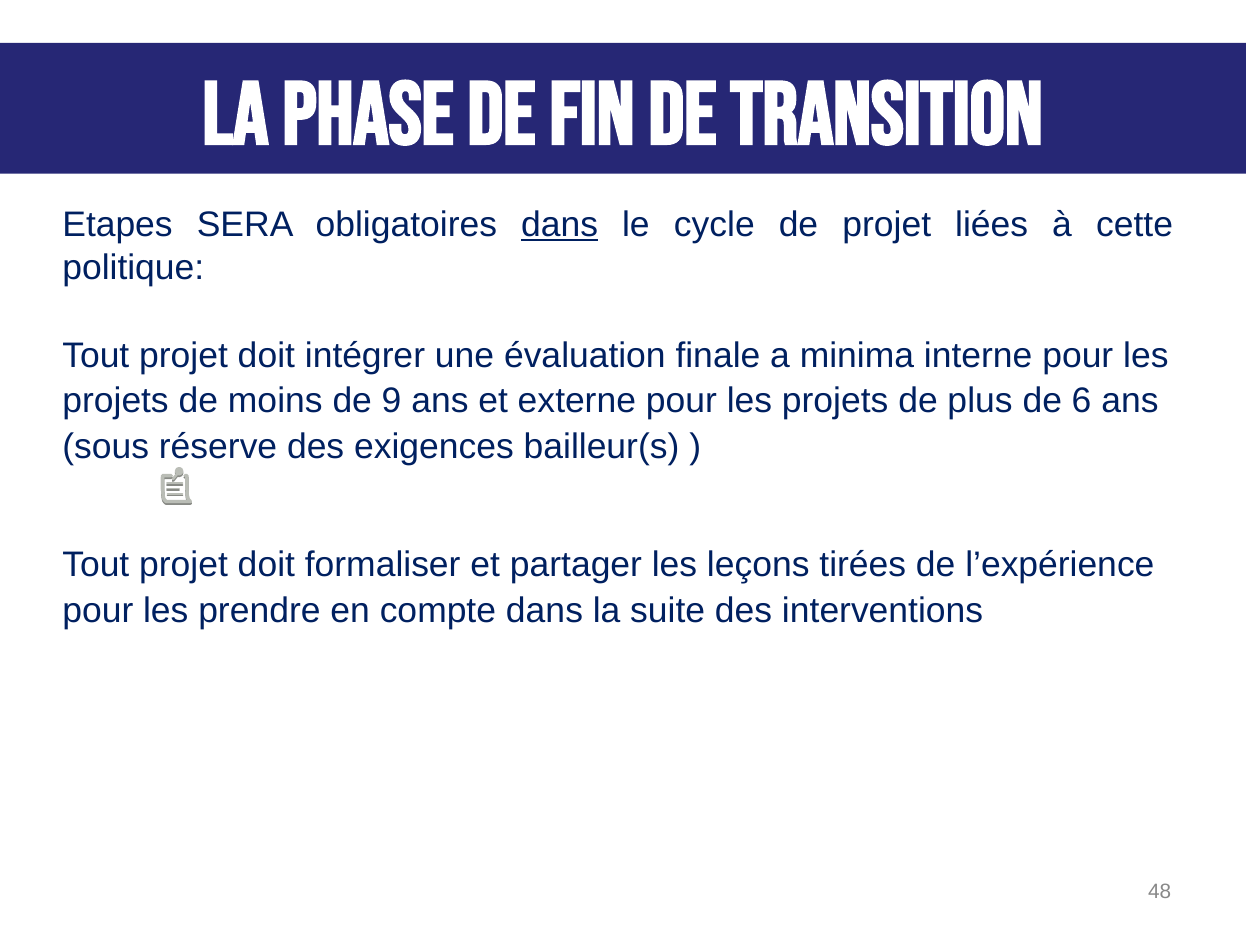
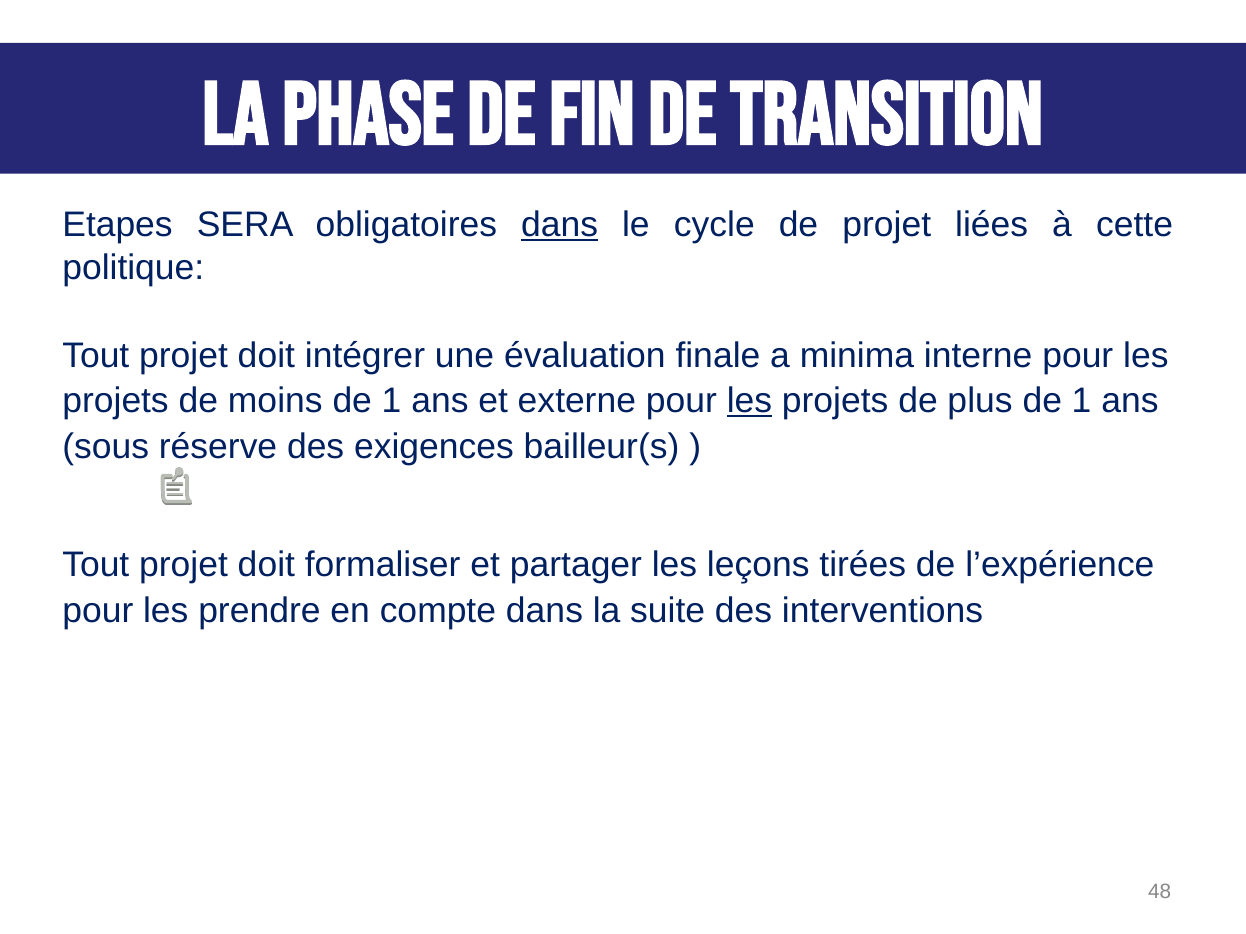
moins de 9: 9 -> 1 (392, 401)
les underline: none -> present (749, 401)
plus de 6: 6 -> 1 (1082, 401)
